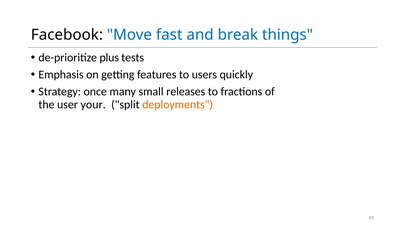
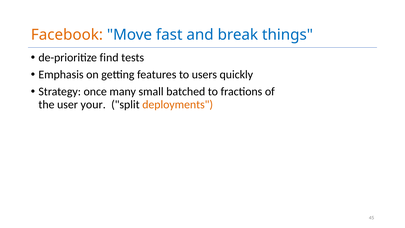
Facebook colour: black -> orange (67, 35)
plus: plus -> find (109, 58)
releases: releases -> batched (186, 92)
